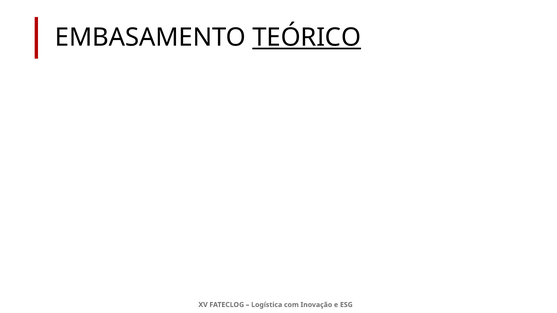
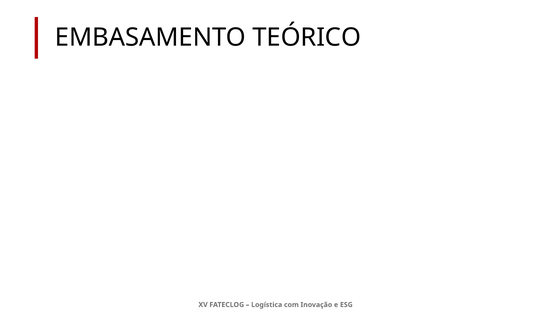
TEÓRICO underline: present -> none (307, 37)
